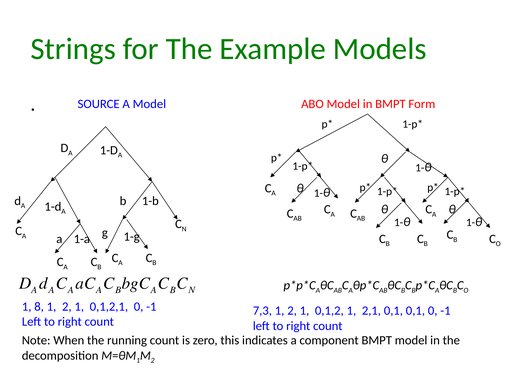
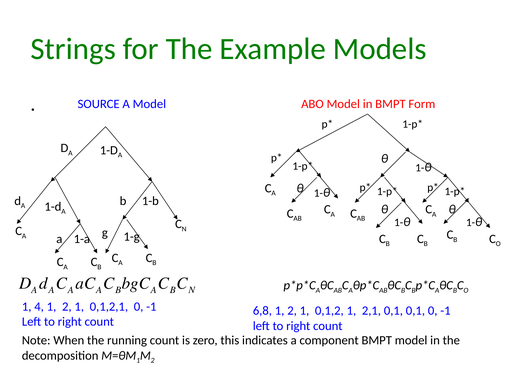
8: 8 -> 4 (39, 307)
7,3: 7,3 -> 6,8 (262, 311)
